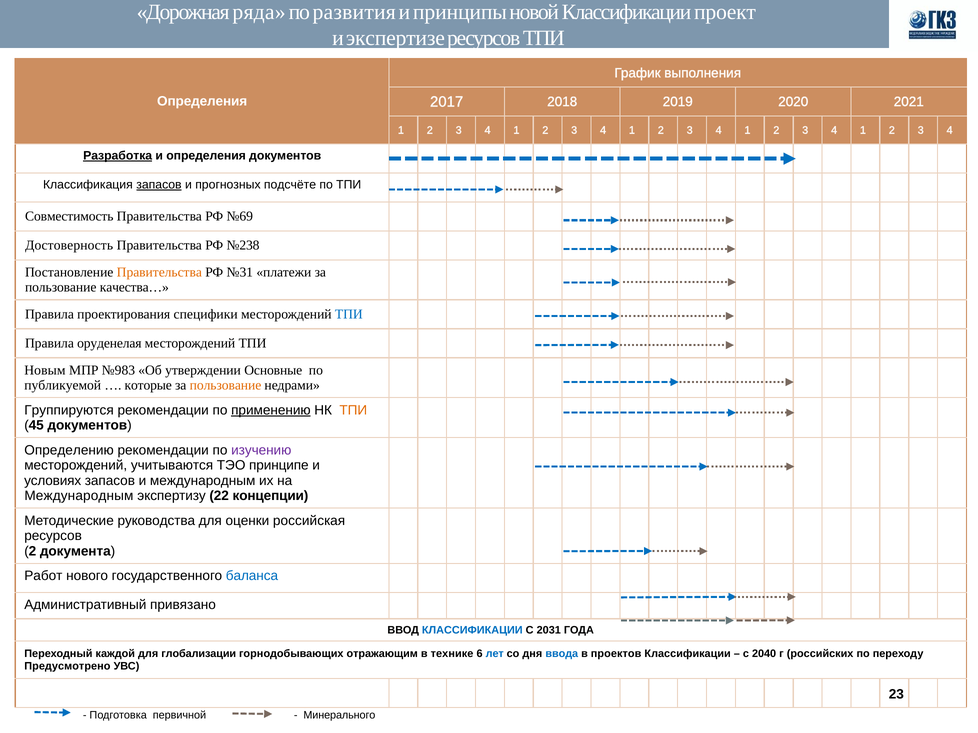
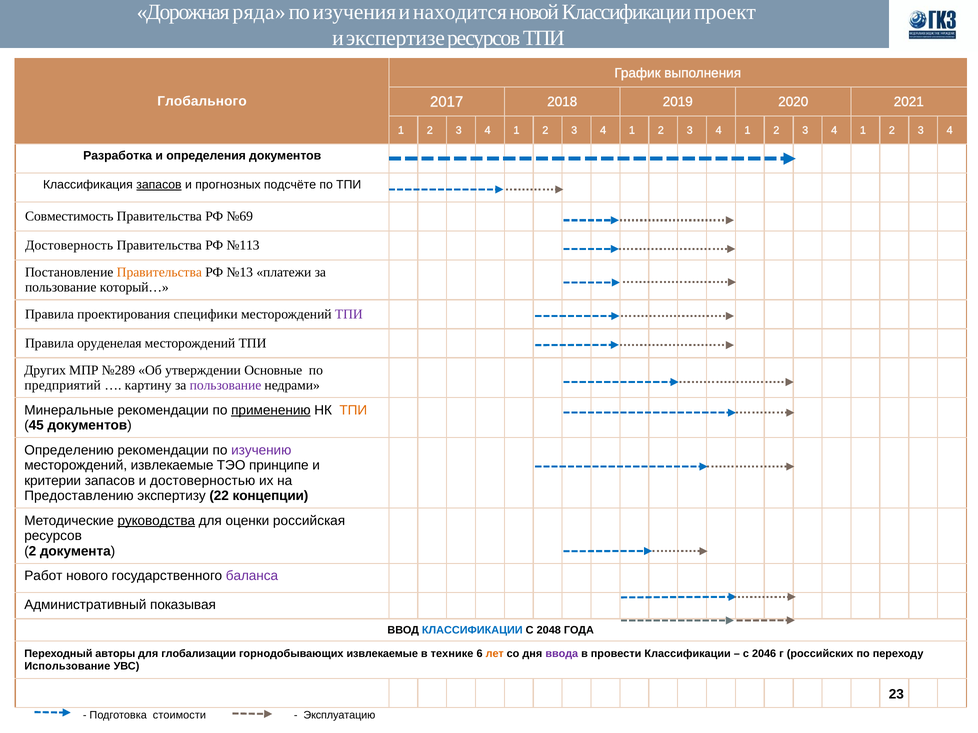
развития: развития -> изучения (354, 12)
принципы: принципы -> находится (460, 12)
Определения: Определения -> Глобального (202, 102)
Разработка underline: present -> none (118, 156)
№238: №238 -> №113 (243, 246)
№31: №31 -> №13 (240, 273)
качества…: качества… -> который… (134, 288)
ТПИ colour: blue -> purple (349, 314)
Новым: Новым -> Других (45, 370)
№983: №983 -> №289 (118, 370)
публикуемой: публикуемой -> предприятий (63, 385)
которые: которые -> картину (148, 385)
пользование colour: orange -> purple (226, 385)
Группируются: Группируются -> Минеральные (69, 410)
месторождений учитываются: учитываются -> извлекаемые (172, 466)
условиях: условиях -> критерии (53, 481)
и международным: международным -> достоверностью (203, 481)
Международным: Международным -> Предоставлению (79, 496)
руководства underline: none -> present (156, 521)
баланса colour: blue -> purple (252, 576)
привязано: привязано -> показывая (183, 605)
2031: 2031 -> 2048 (549, 630)
каждой: каждой -> авторы (115, 654)
горнодобывающих отражающим: отражающим -> извлекаемые (382, 654)
лет colour: blue -> orange (495, 654)
ввода colour: blue -> purple (562, 654)
проектов: проектов -> провести (616, 654)
2040: 2040 -> 2046 (764, 654)
Предусмотрено: Предусмотрено -> Использование (67, 666)
первичной: первичной -> стоимости (179, 716)
Минерального: Минерального -> Эксплуатацию (339, 716)
